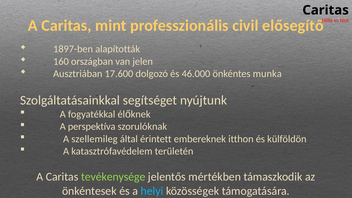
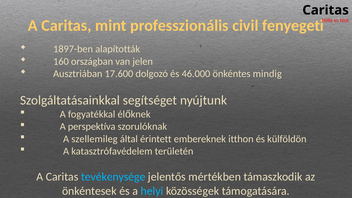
elősegítő: elősegítő -> fenyegeti (293, 26)
munka: munka -> mindig (267, 74)
tevékenysége colour: light green -> light blue (113, 177)
